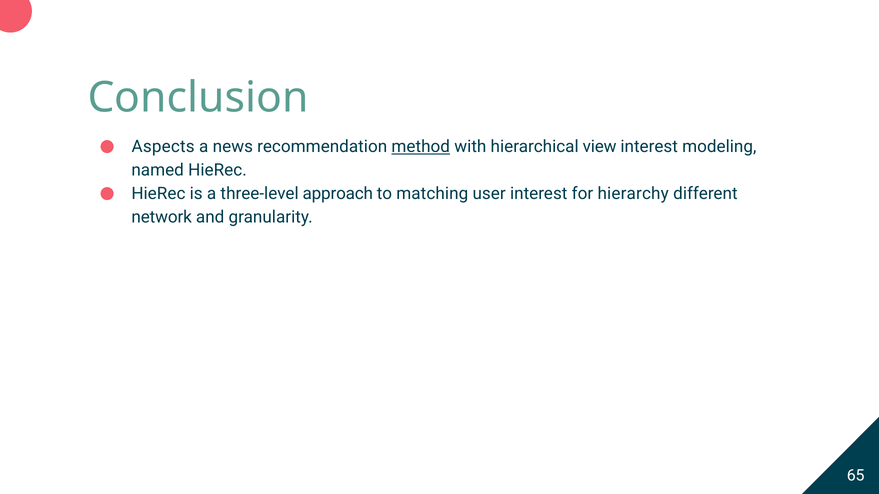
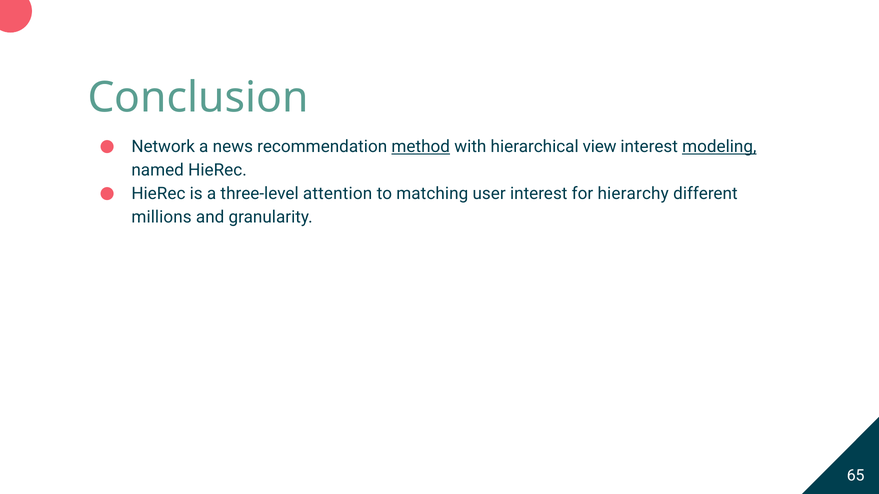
Aspects: Aspects -> Network (163, 147)
modeling underline: none -> present (719, 147)
approach: approach -> attention (338, 194)
network: network -> millions (162, 218)
